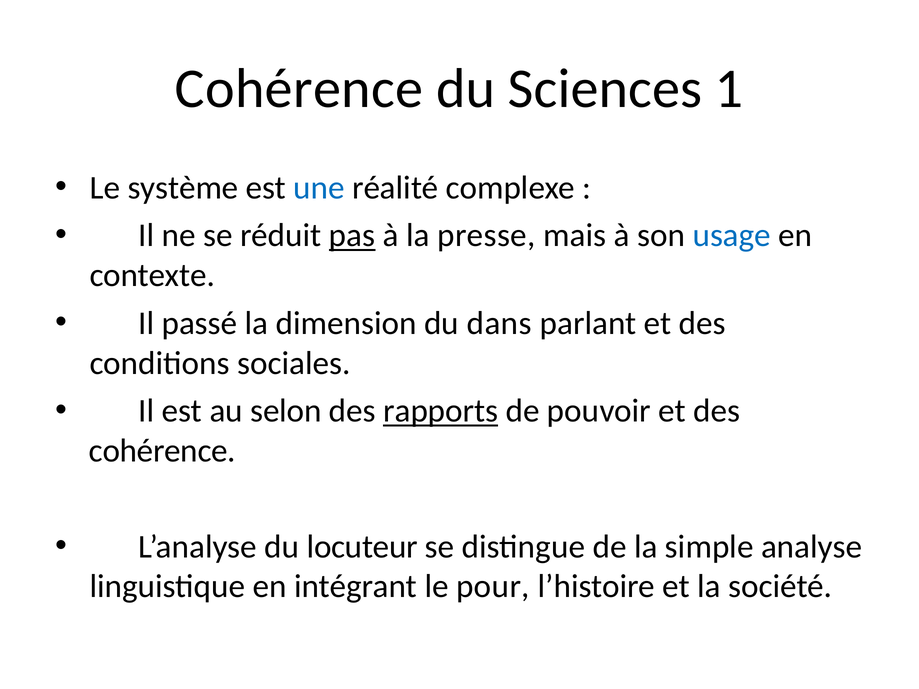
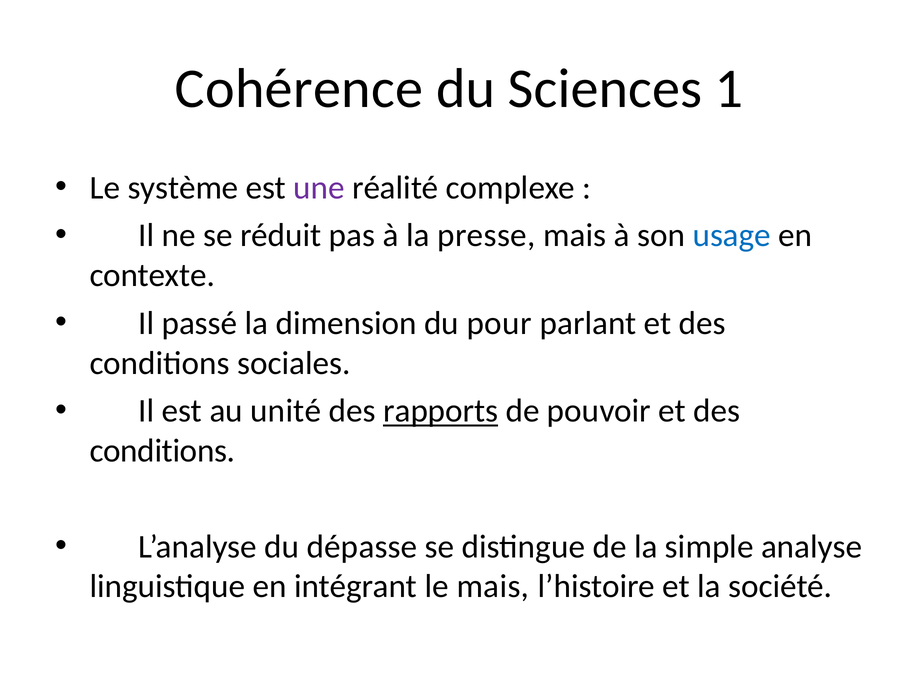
une colour: blue -> purple (319, 188)
pas underline: present -> none (352, 236)
dans: dans -> pour (499, 323)
selon: selon -> unité (286, 411)
cohérence: cohérence -> conditions (162, 451)
locuteur: locuteur -> dépasse (362, 547)
le pour: pour -> mais (493, 587)
